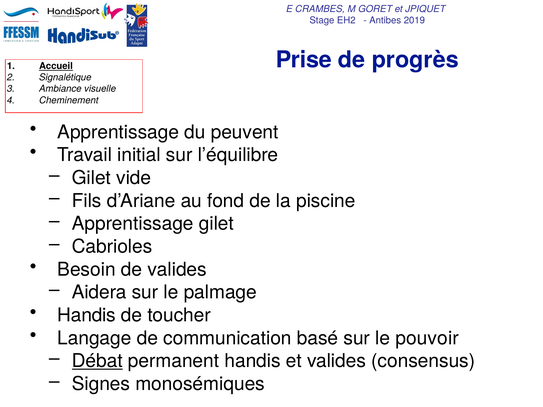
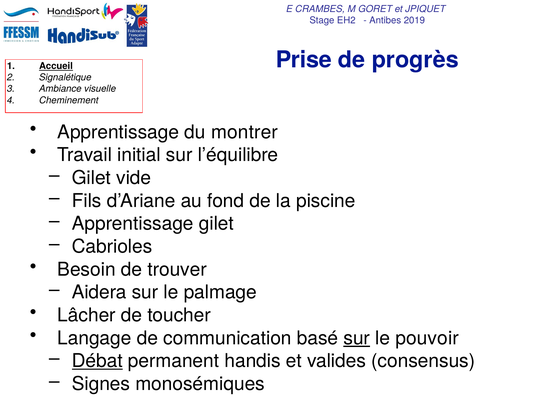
peuvent: peuvent -> montrer (245, 132)
de valides: valides -> trouver (177, 270)
Handis: Handis -> Lâcher (86, 315)
sur underline: none -> present (357, 338)
